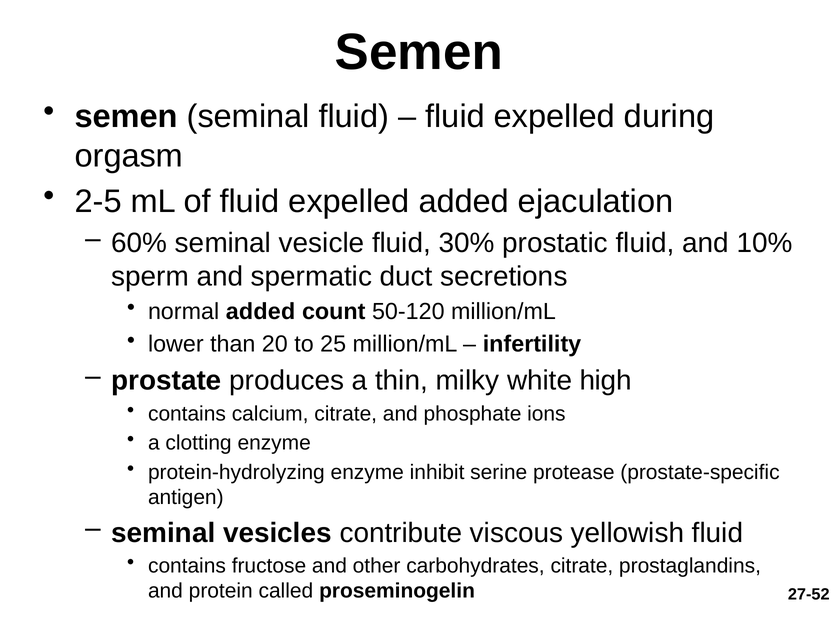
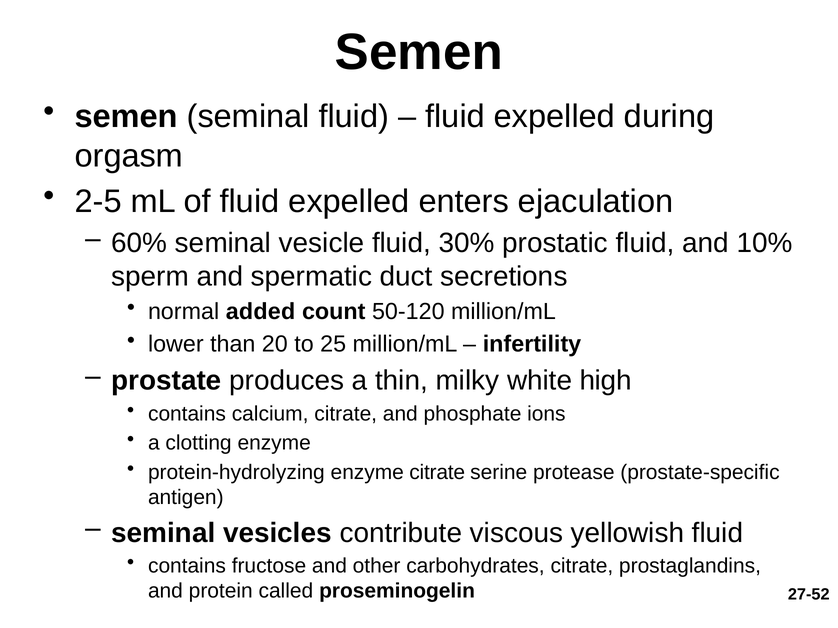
expelled added: added -> enters (464, 202)
enzyme inhibit: inhibit -> citrate (437, 473)
